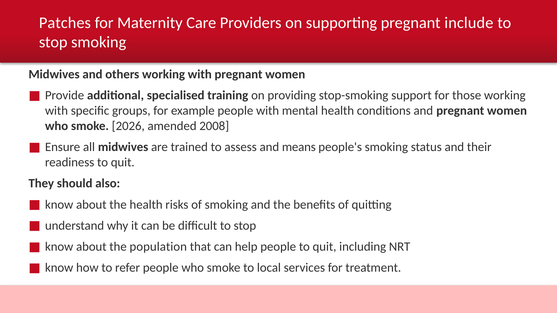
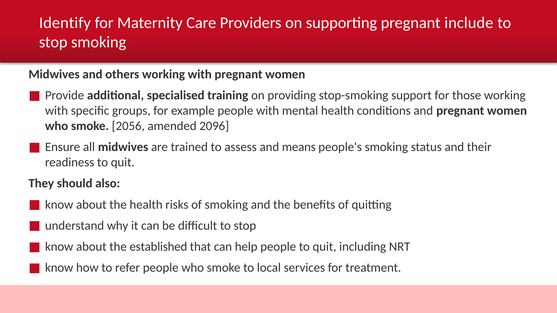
Patches: Patches -> Identify (65, 23)
2026: 2026 -> 2056 (128, 126)
2008: 2008 -> 2096 (214, 126)
population: population -> established (158, 247)
